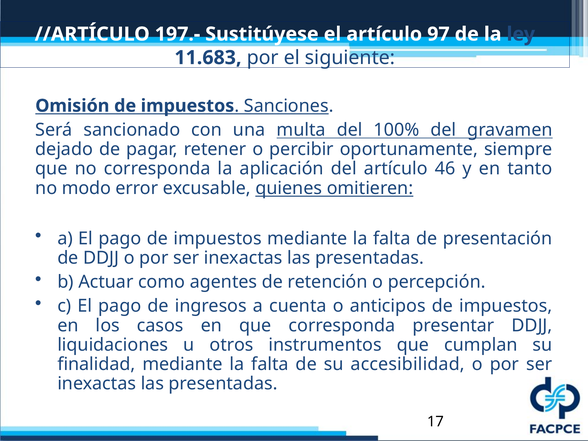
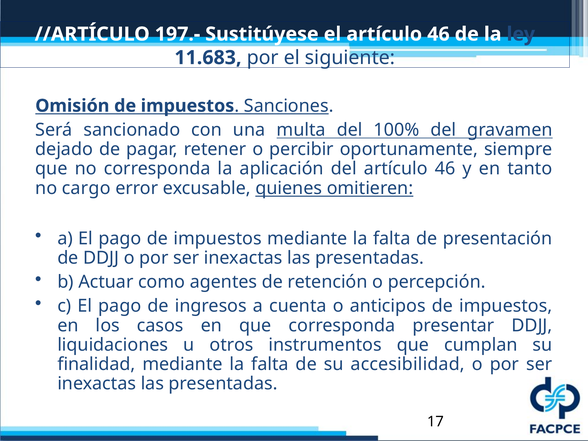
el artículo 97: 97 -> 46 (438, 34)
modo: modo -> cargo (86, 188)
